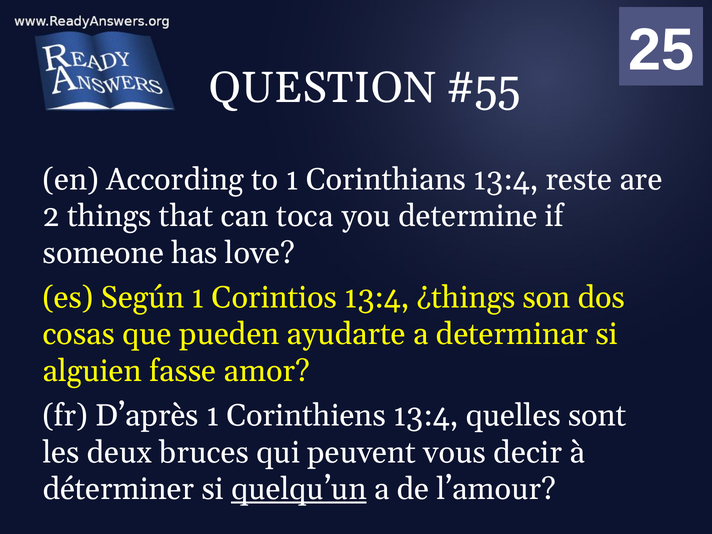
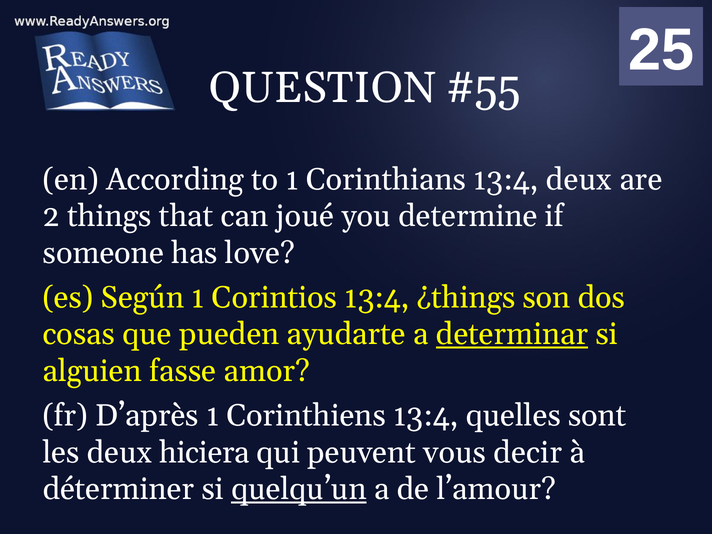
13:4 reste: reste -> deux (579, 179)
toca: toca -> joué (305, 216)
determinar underline: none -> present (512, 334)
bruces: bruces -> hiciera (204, 452)
